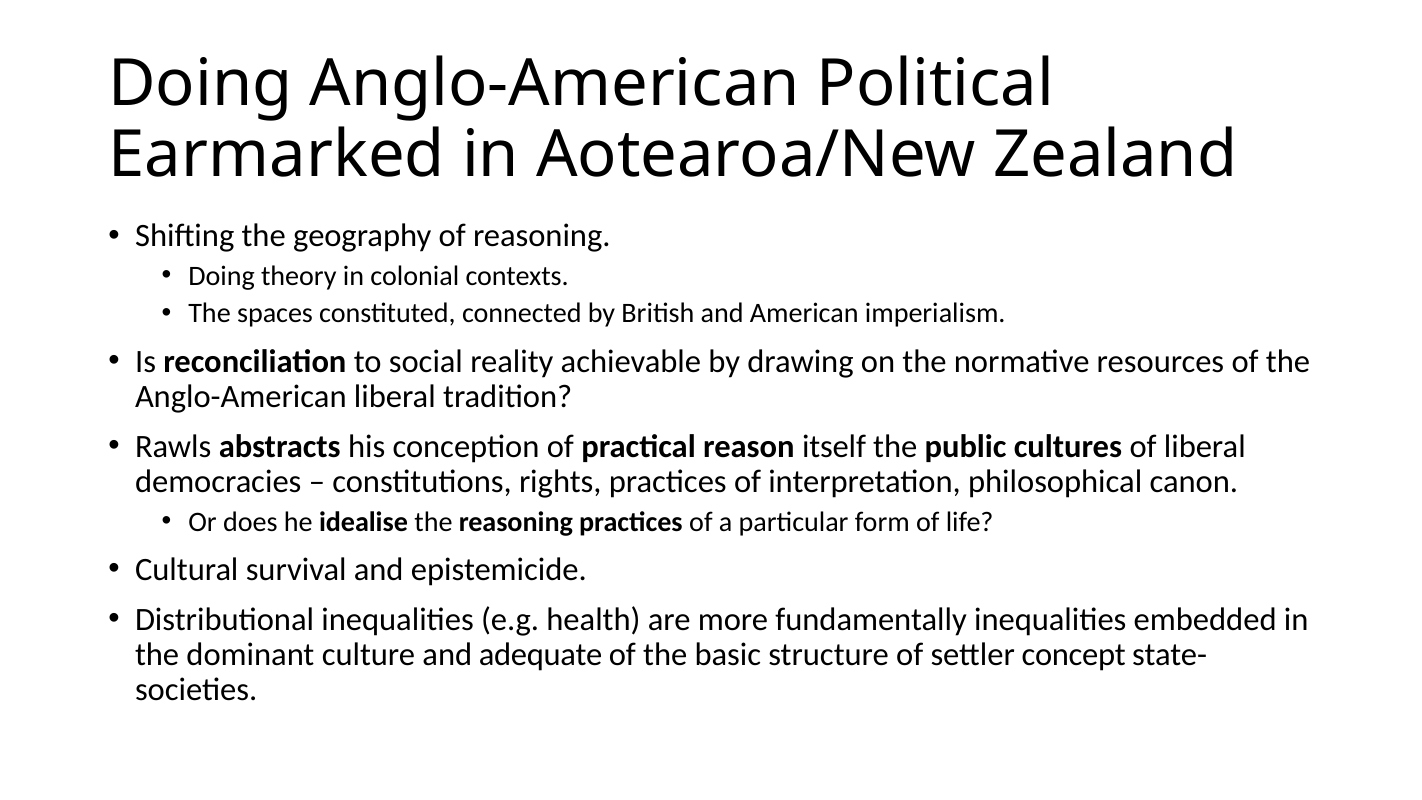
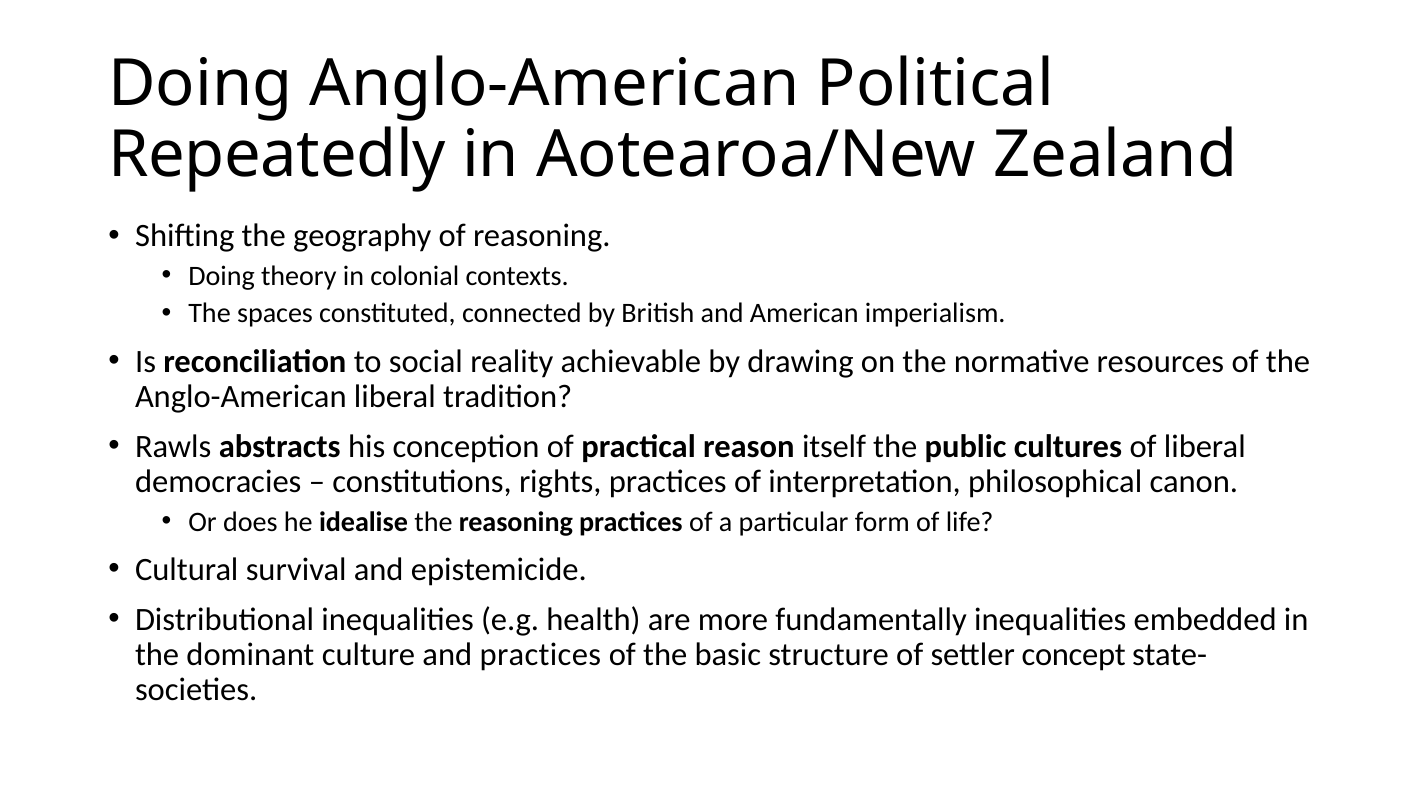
Earmarked: Earmarked -> Repeatedly (277, 155)
and adequate: adequate -> practices (540, 655)
